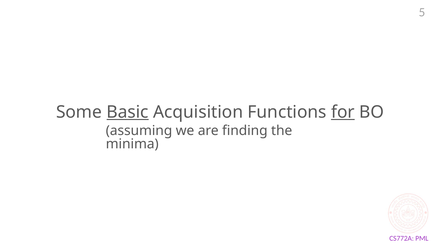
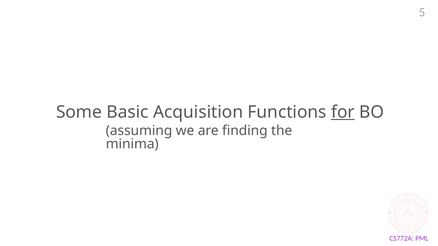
Basic underline: present -> none (128, 112)
